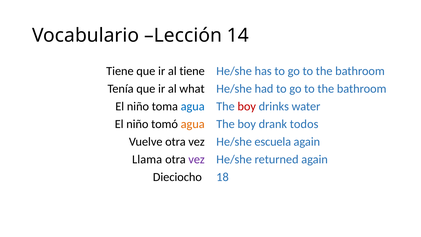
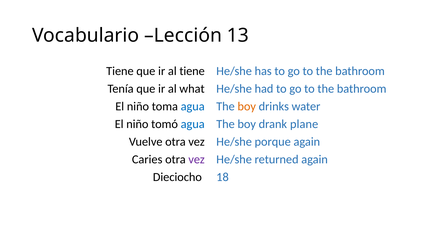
14: 14 -> 13 (238, 35)
boy colour: red -> orange (247, 106)
agua colour: orange -> blue (193, 124)
todos: todos -> plane (304, 124)
escuela: escuela -> porque (273, 142)
Llama: Llama -> Caries (147, 159)
